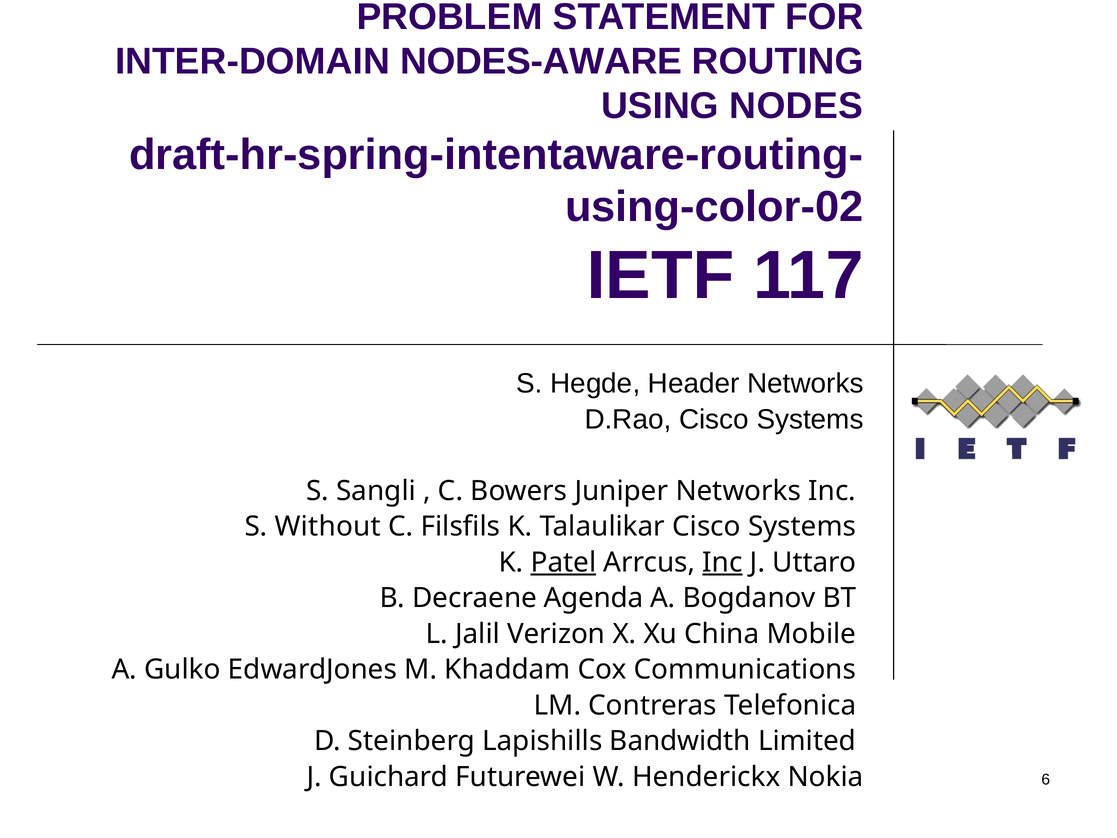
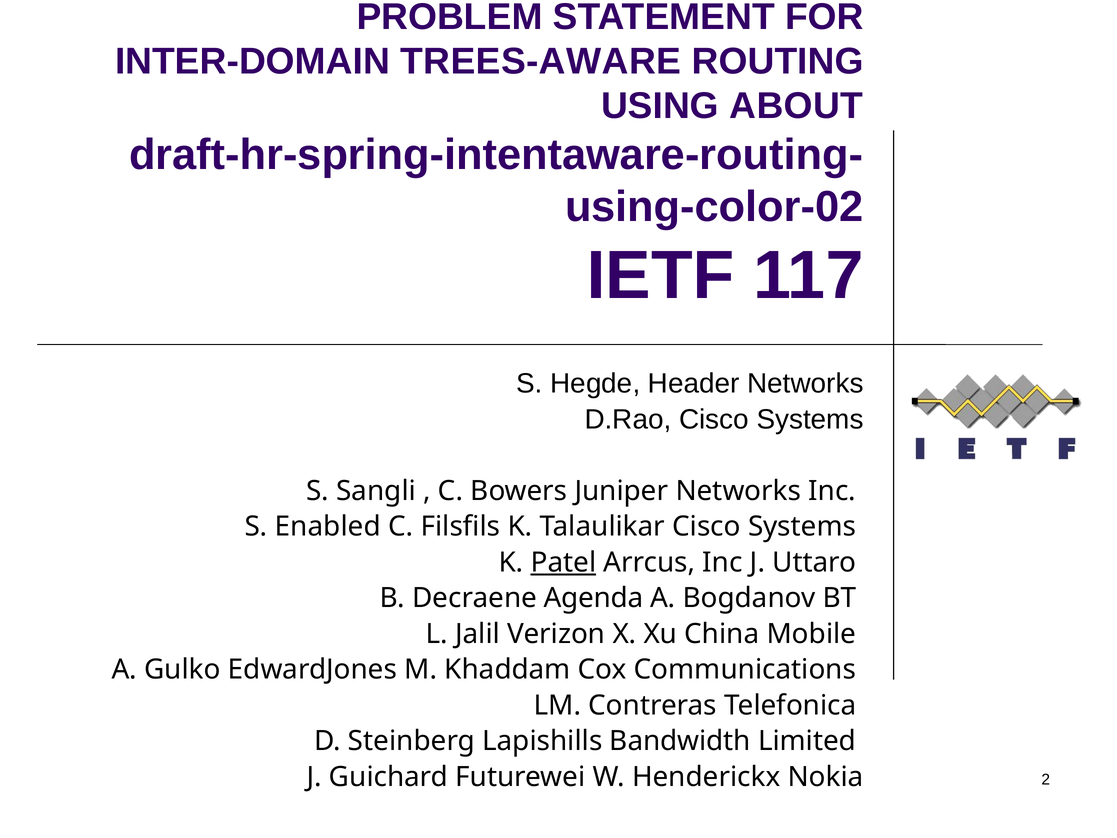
NODES-AWARE: NODES-AWARE -> TREES-AWARE (541, 61)
NODES: NODES -> ABOUT (796, 106)
Without: Without -> Enabled (328, 527)
Inc underline: present -> none (723, 562)
6: 6 -> 2 (1046, 779)
